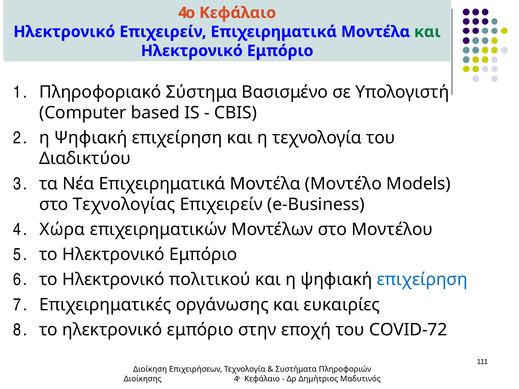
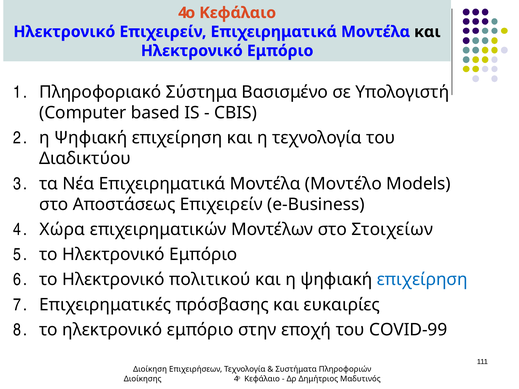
και colour: green -> black (427, 32)
Τεχνολογίας: Τεχνολογίας -> Αποστάσεως (124, 205)
Μοντέλου: Μοντέλου -> Στοιχείων (392, 230)
οργάνωσης: οργάνωσης -> πρόσβασης (222, 305)
COVID-72: COVID-72 -> COVID-99 (408, 330)
